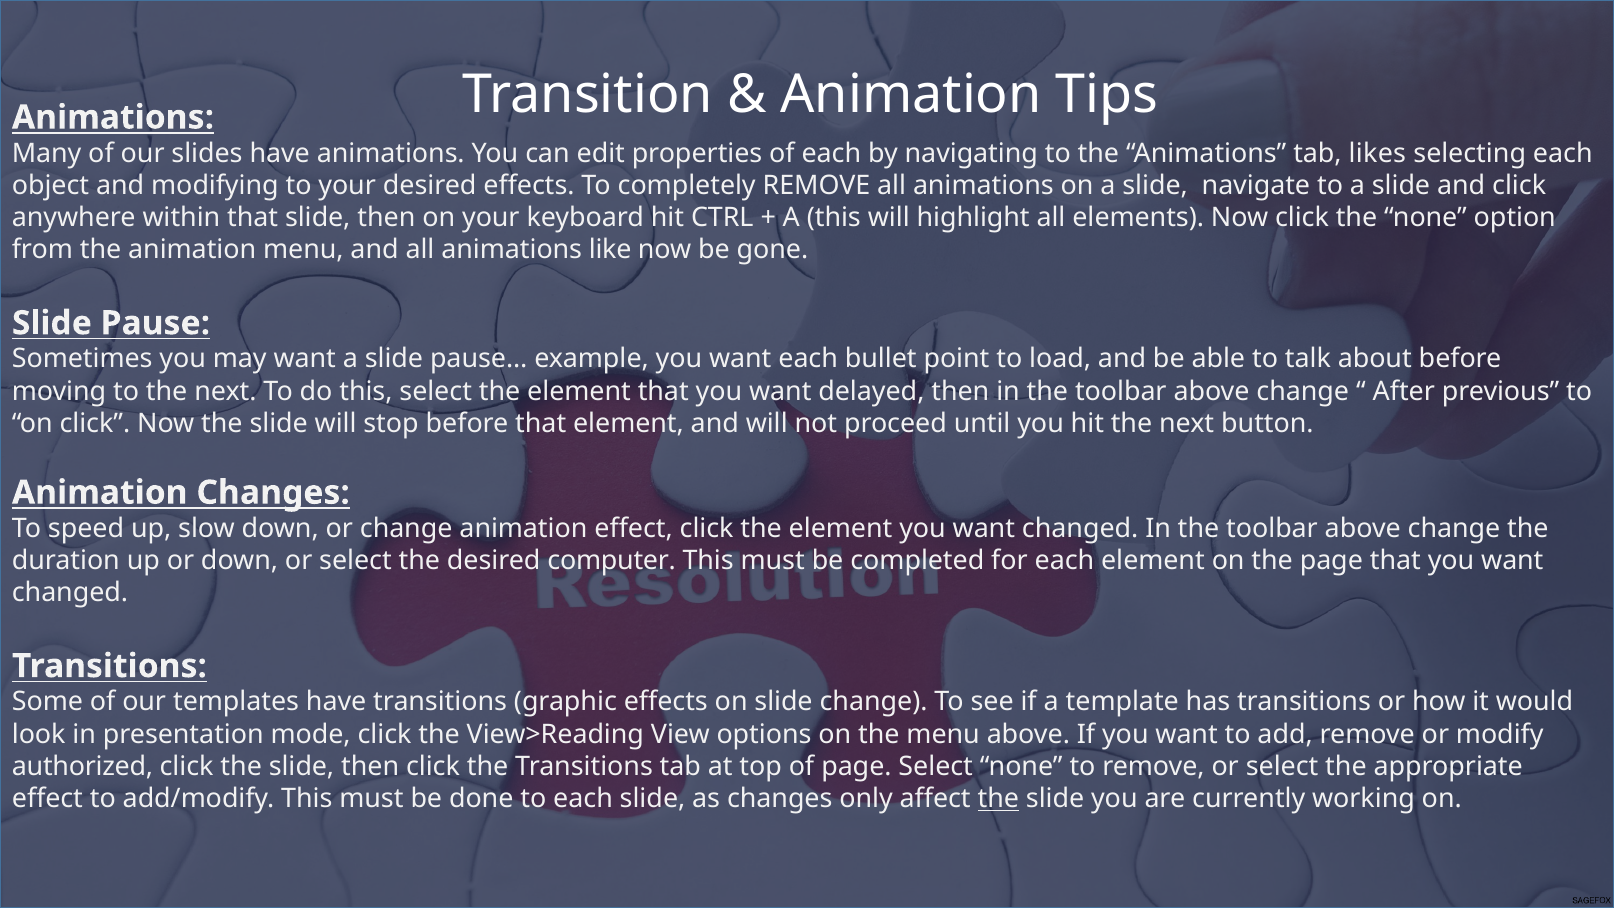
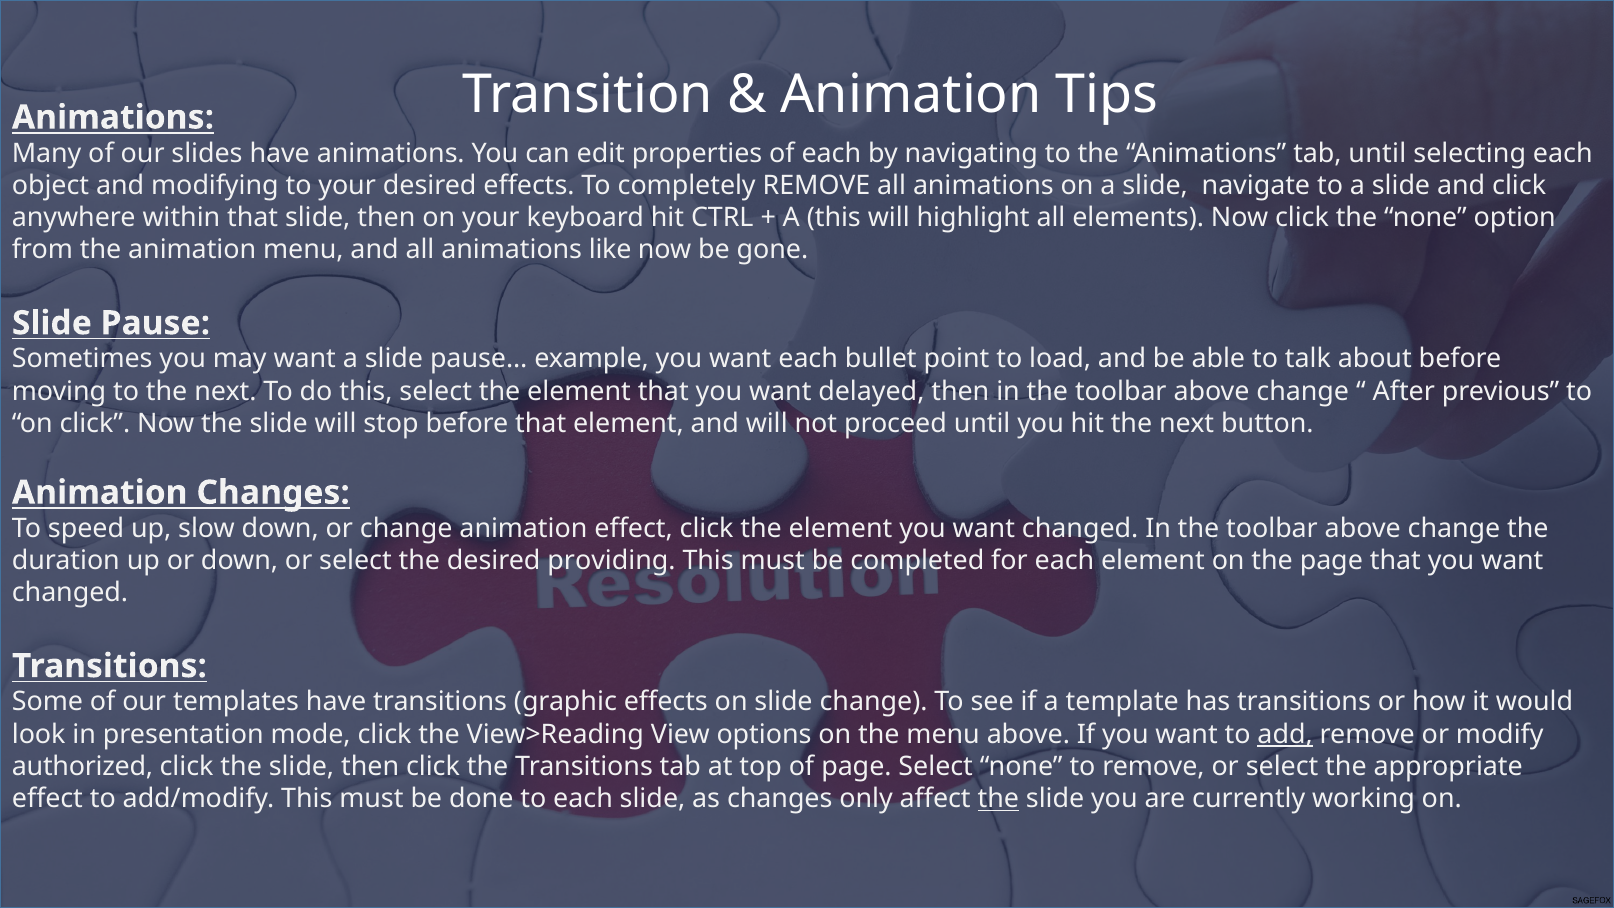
tab likes: likes -> until (1377, 153)
computer: computer -> providing (612, 561)
add underline: none -> present (1285, 734)
